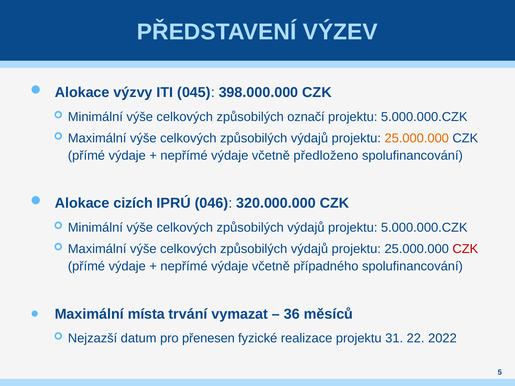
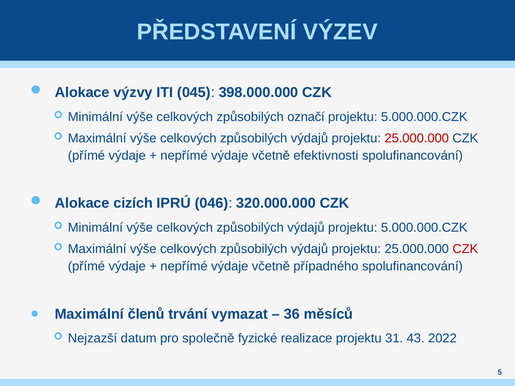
25.000.000 colour: orange -> red (417, 138)
předloženo: předloženo -> efektivnosti (326, 156)
místa: místa -> členů (146, 314)
přenesen: přenesen -> společně (208, 339)
22: 22 -> 43 (416, 339)
